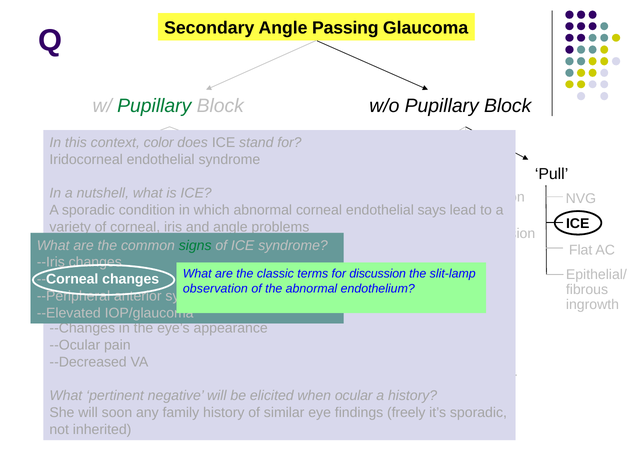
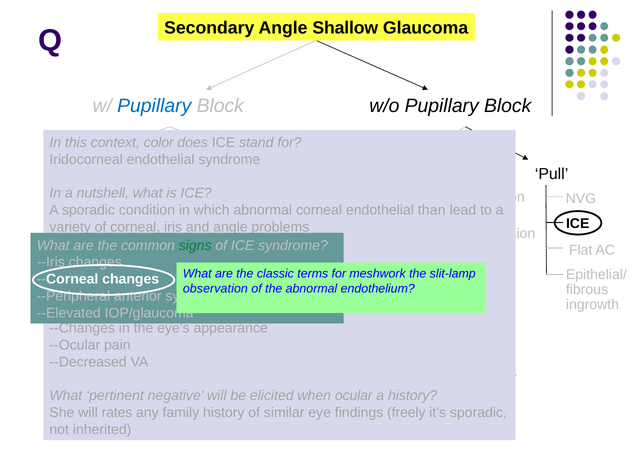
Passing: Passing -> Shallow (345, 28)
Pupillary colour: green -> blue (154, 106)
says: says -> than (432, 210)
discussion: discussion -> meshwork (378, 274)
soon: soon -> rates (117, 413)
